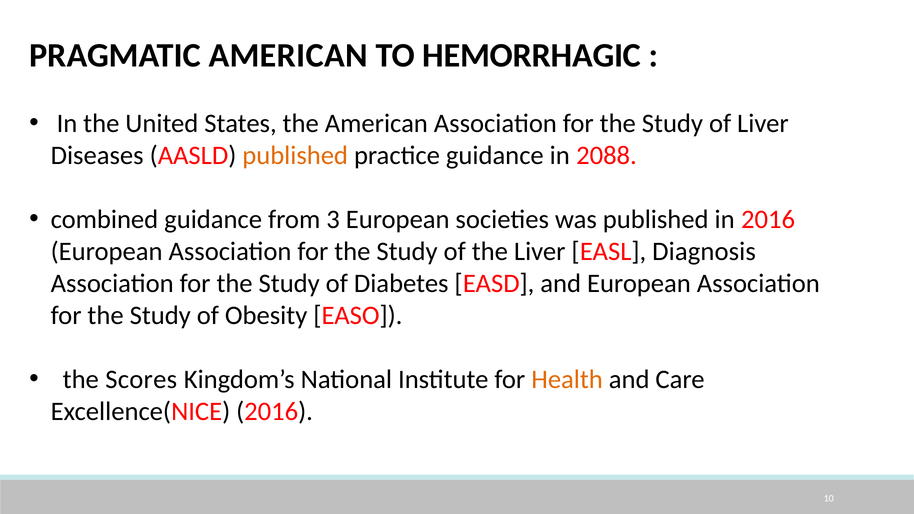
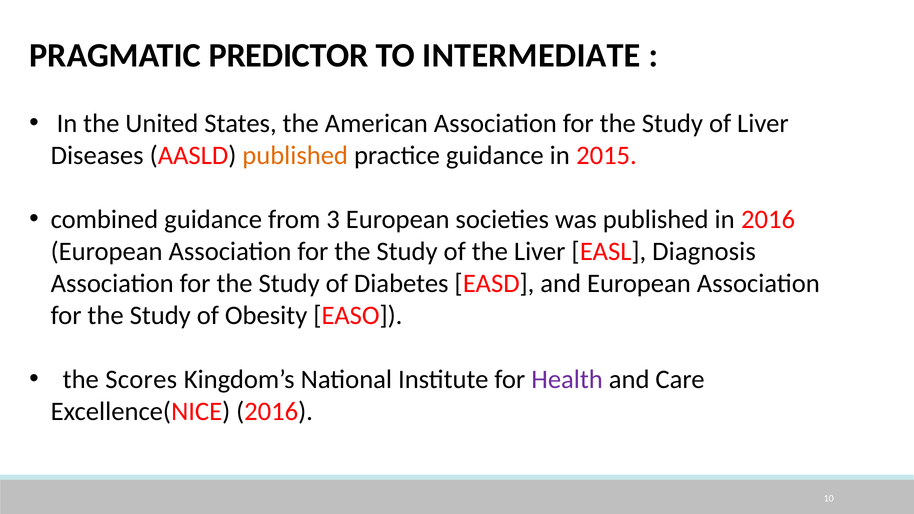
PRAGMATIC AMERICAN: AMERICAN -> PREDICTOR (289, 55)
HEMORRHAGIC: HEMORRHAGIC -> INTERMEDIATE (532, 55)
2088: 2088 -> 2015 (606, 155)
Health colour: orange -> purple (567, 380)
